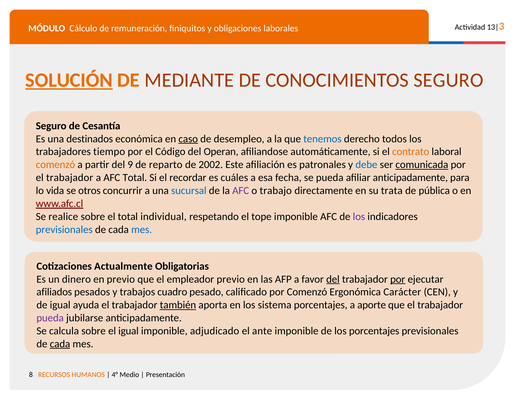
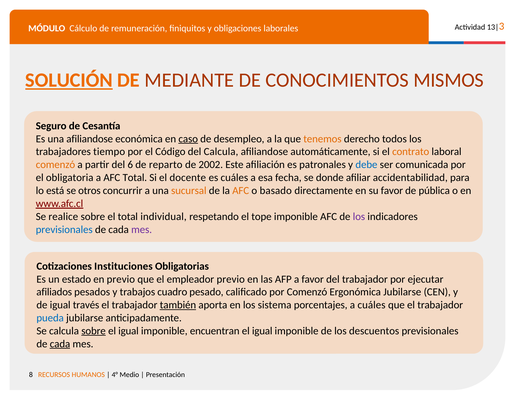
CONOCIMIENTOS SEGURO: SEGURO -> MISMOS (449, 80)
una destinados: destinados -> afiliandose (90, 139)
tenemos colour: blue -> orange (322, 139)
del Operan: Operan -> Calcula (221, 152)
9: 9 -> 6 (130, 164)
comunicada underline: present -> none (422, 164)
trabajador: trabajador -> obligatoria (70, 177)
recordar: recordar -> docente (188, 177)
se pueda: pueda -> donde (330, 177)
afiliar anticipadamente: anticipadamente -> accidentabilidad (410, 177)
vida: vida -> está (55, 190)
sucursal colour: blue -> orange (189, 190)
AFC colour: purple -> orange (241, 190)
trabajo: trabajo -> basado (276, 190)
su trata: trata -> favor (392, 190)
mes colour: blue -> purple (142, 229)
Actualmente: Actualmente -> Instituciones (123, 266)
dinero: dinero -> estado (76, 279)
del underline: present -> none (333, 279)
por underline: present -> none (398, 279)
Ergonómica Carácter: Carácter -> Jubilarse (402, 292)
ayuda: ayuda -> través (86, 305)
a aporte: aporte -> cuáles (372, 305)
pueda colour: purple -> blue (50, 318)
sobre underline: none -> present (94, 330)
adjudicado: adjudicado -> encuentran (215, 330)
ante: ante -> igual (262, 330)
los porcentajes: porcentajes -> descuentos (374, 330)
